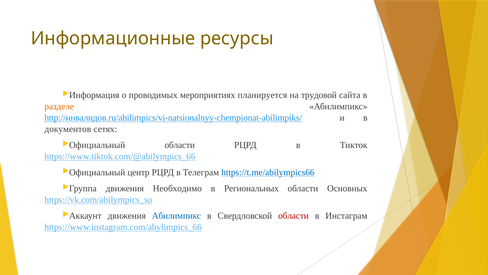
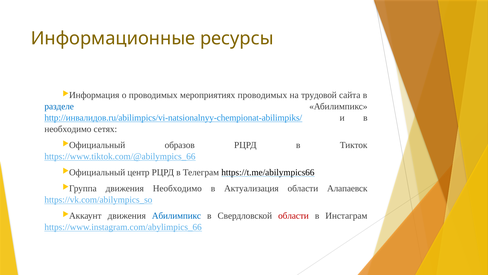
мероприятиях планируется: планируется -> проводимых (262, 95)
разделе colour: orange -> blue (59, 106)
документов: документов -> необходимо (68, 129)
области: области -> образов (180, 145)
https://t.me/abilympics66 colour: blue -> black (268, 172)
Региональных: Региональных -> Актуализация (251, 188)
Основных: Основных -> Алапаевск (347, 188)
